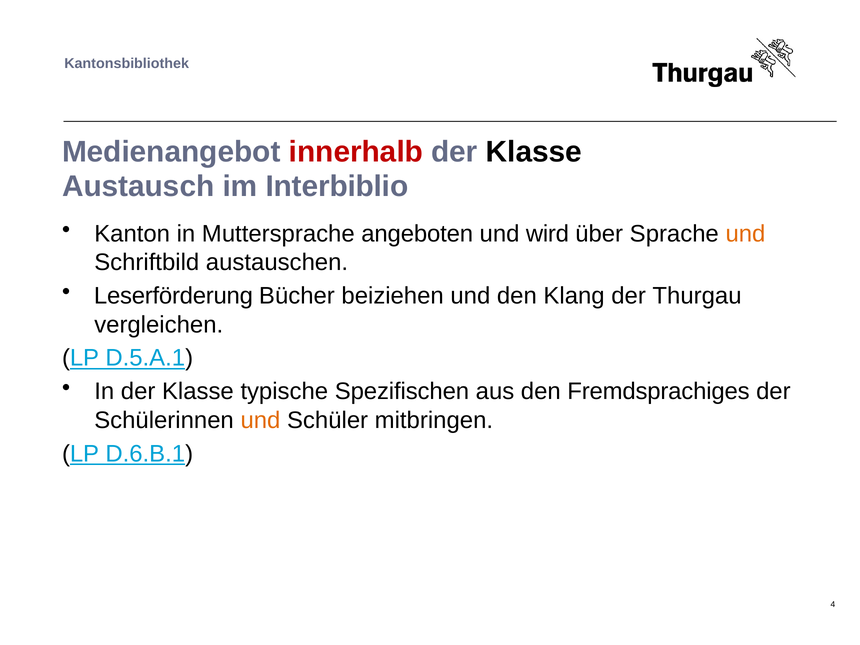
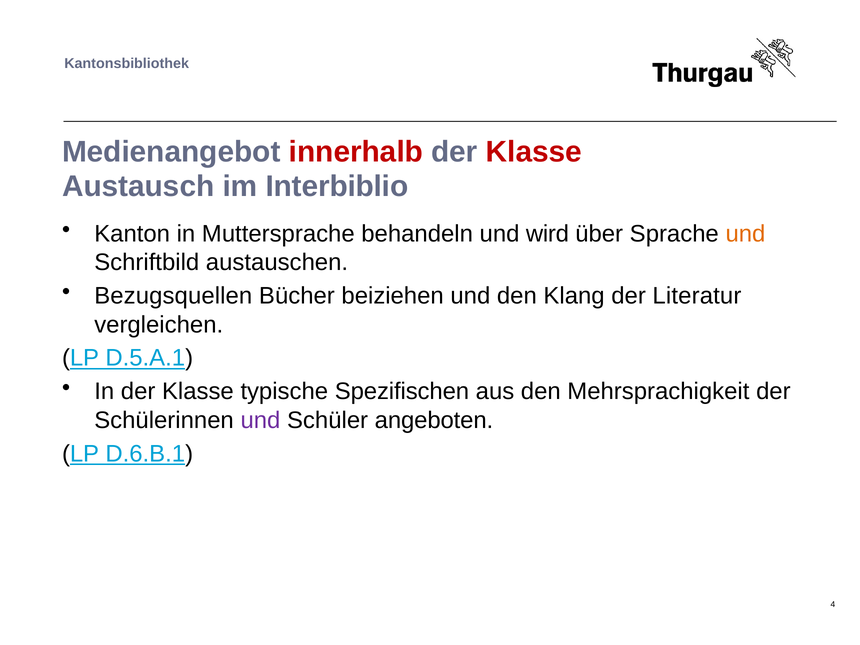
Klasse colour: black -> red (534, 152)
angeboten: angeboten -> behandeln (417, 234)
Leserförderung: Leserförderung -> Bezugsquellen (173, 296)
Thurgau: Thurgau -> Literatur (697, 296)
Fremdsprachiges: Fremdsprachiges -> Mehrsprachigkeit (658, 392)
und colour: orange -> purple (260, 420)
mitbringen: mitbringen -> angeboten (434, 420)
